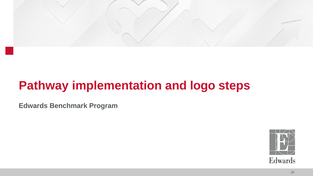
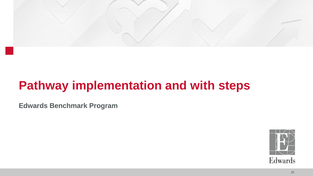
logo: logo -> with (203, 86)
